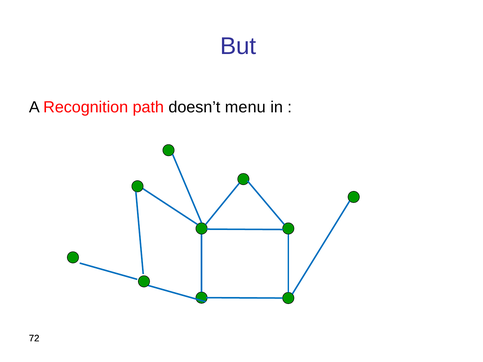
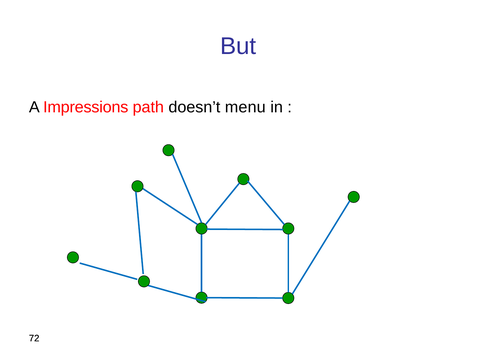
Recognition: Recognition -> Impressions (86, 107)
